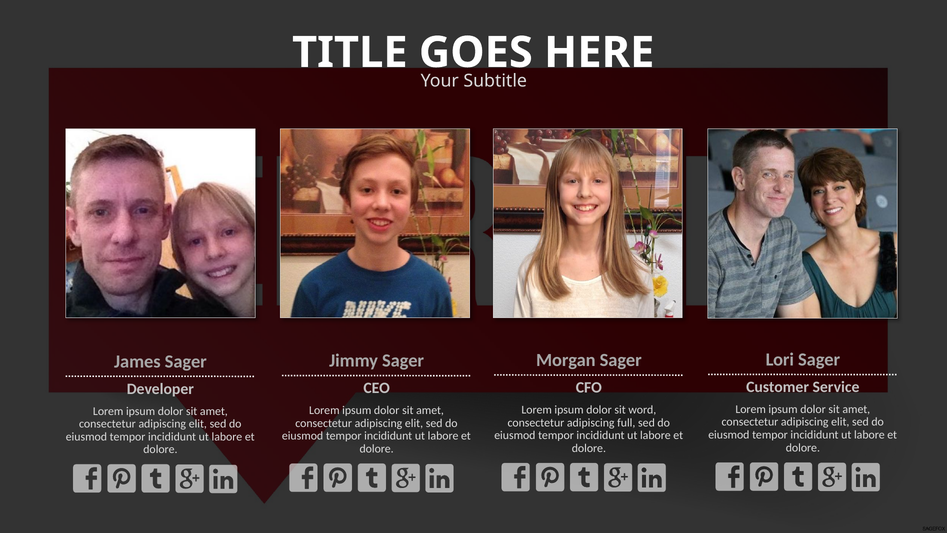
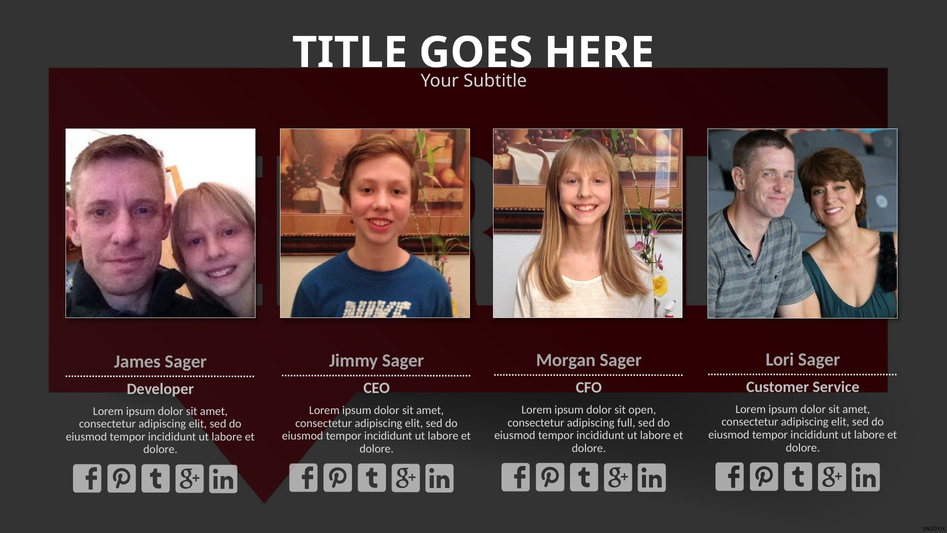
word: word -> open (642, 410)
